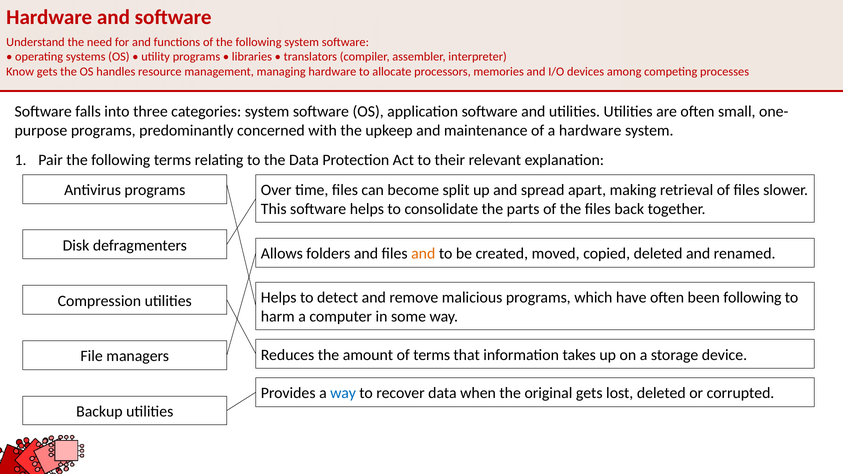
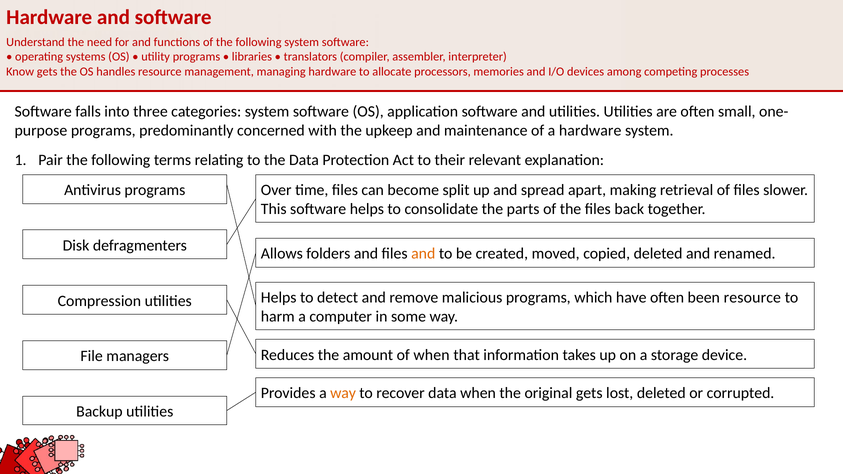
been following: following -> resource (752, 298)
of terms: terms -> when (432, 355)
way colour: blue -> orange (343, 393)
